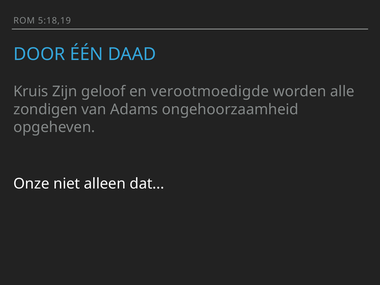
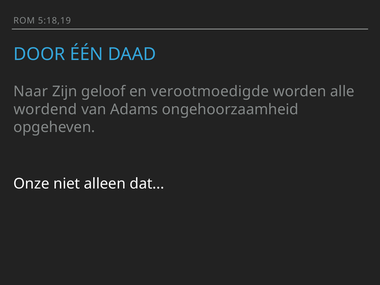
Kruis: Kruis -> Naar (31, 92)
zondigen: zondigen -> wordend (45, 109)
